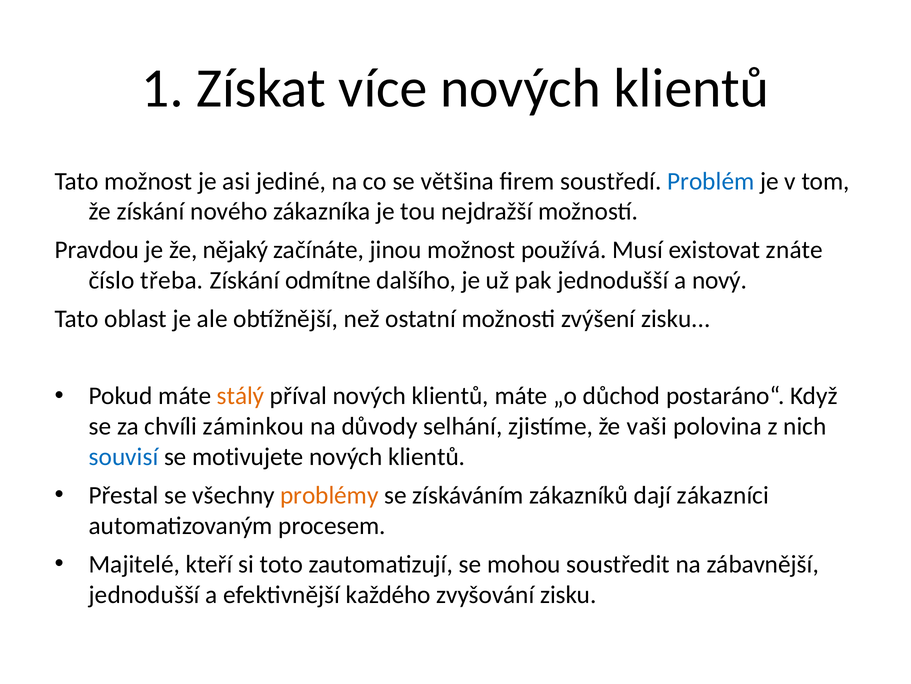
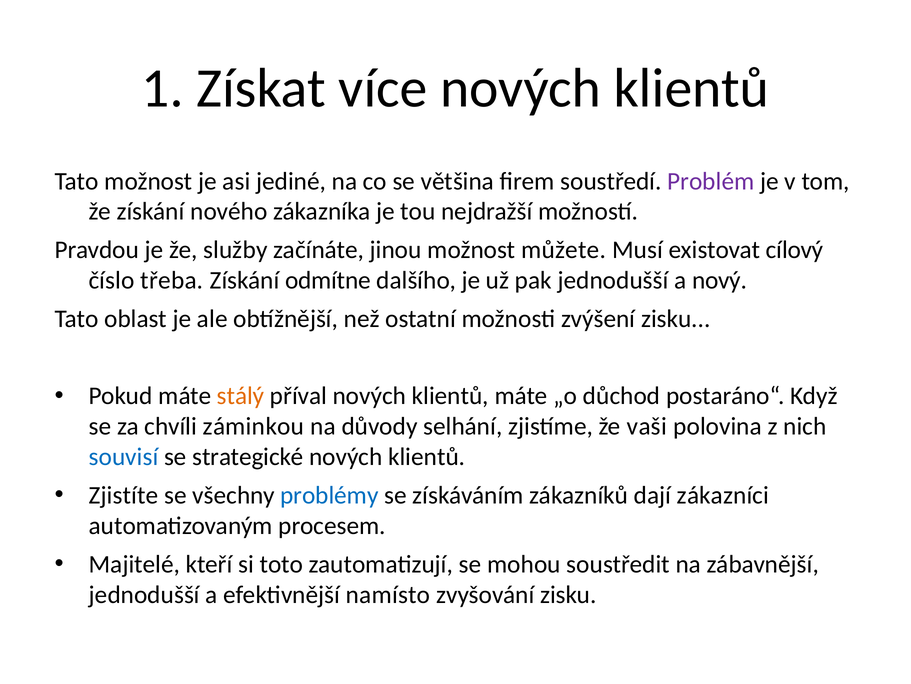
Problém colour: blue -> purple (711, 181)
nějaký: nějaký -> služby (235, 250)
používá: používá -> můžete (564, 250)
znáte: znáte -> cílový (795, 250)
motivujete: motivujete -> strategické (248, 456)
Přestal: Přestal -> Zjistíte (124, 495)
problémy colour: orange -> blue (329, 495)
každého: každého -> namísto (388, 594)
